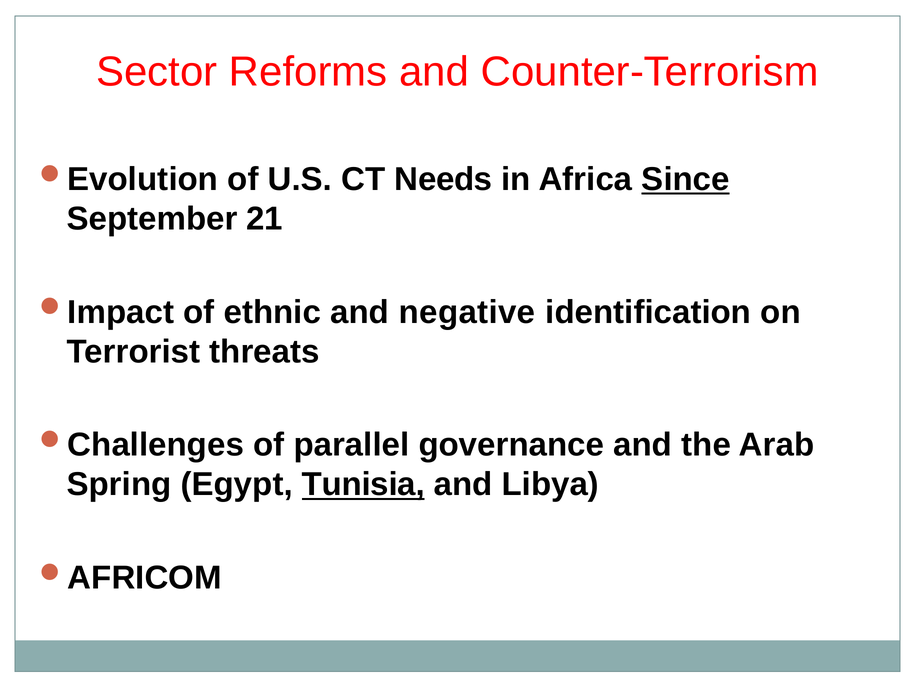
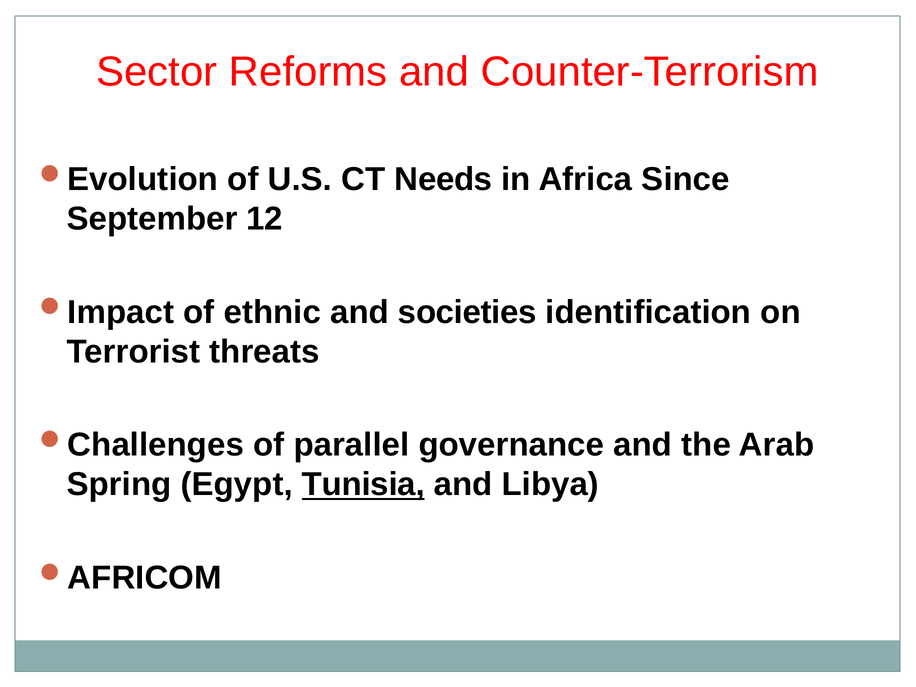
Since underline: present -> none (686, 179)
21: 21 -> 12 (264, 219)
negative: negative -> societies (467, 312)
